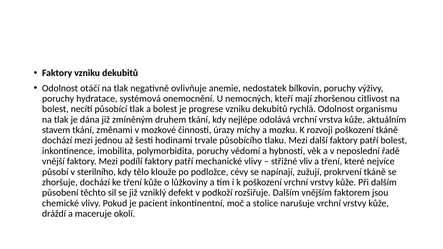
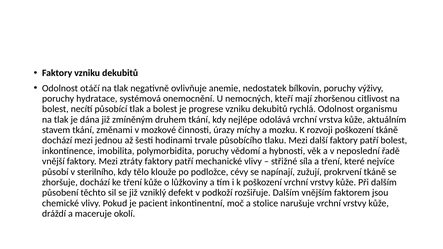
podílí: podílí -> ztráty (131, 161)
vliv: vliv -> síla (306, 161)
